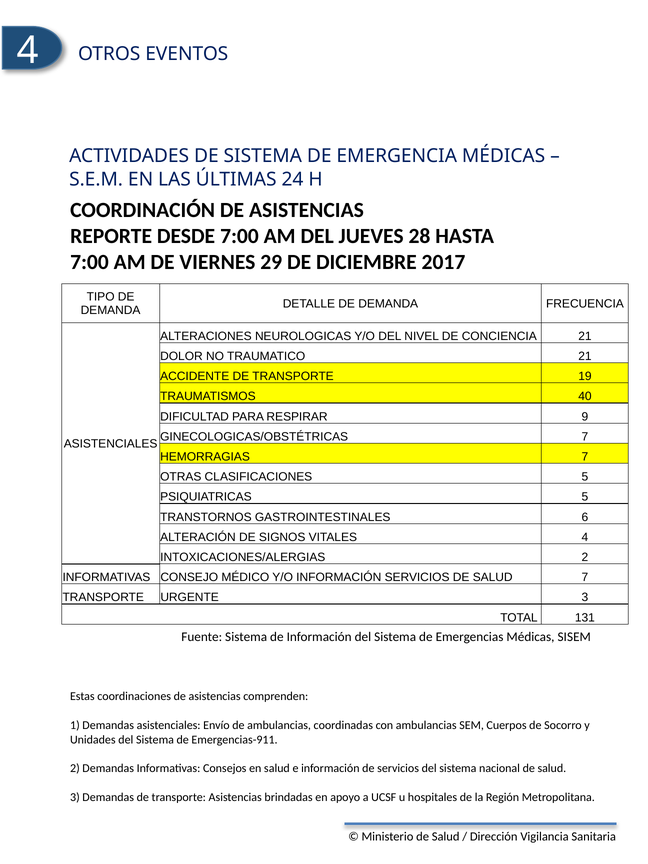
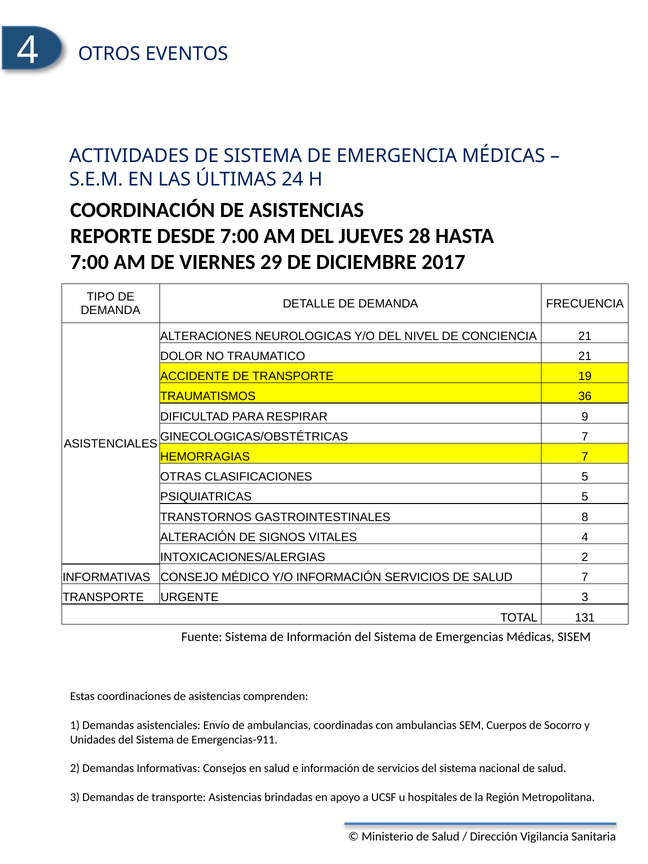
40: 40 -> 36 (585, 396)
6: 6 -> 8 (585, 517)
